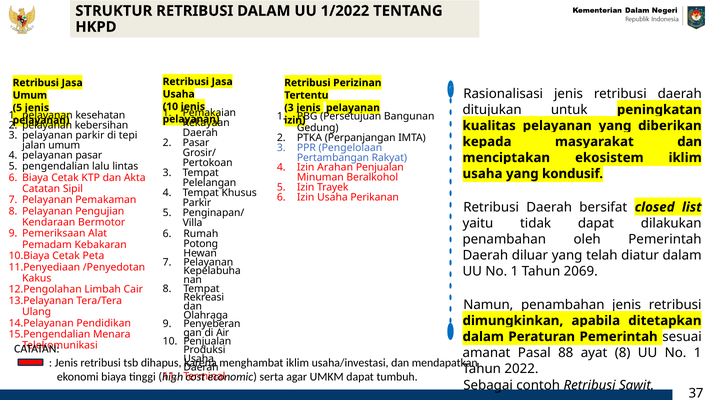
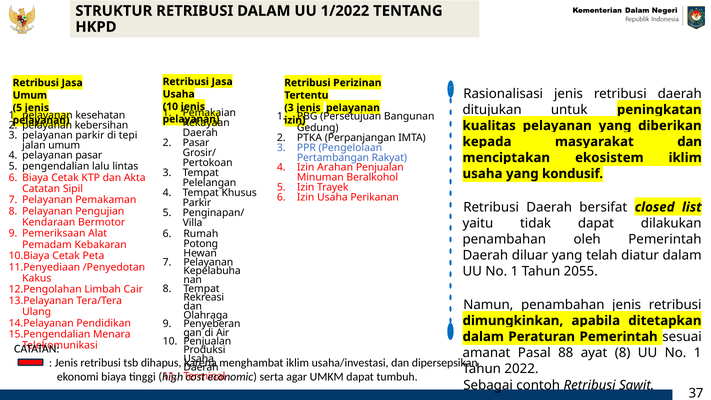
2069: 2069 -> 2055 (581, 271)
mendapatkan: mendapatkan -> dipersepsikan (445, 363)
